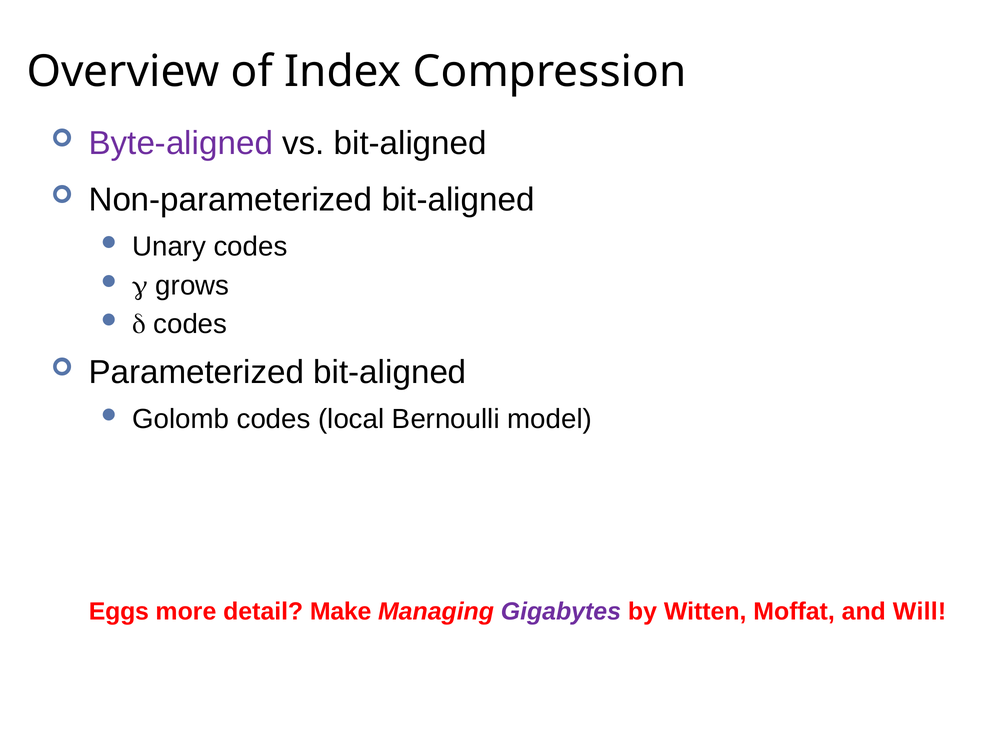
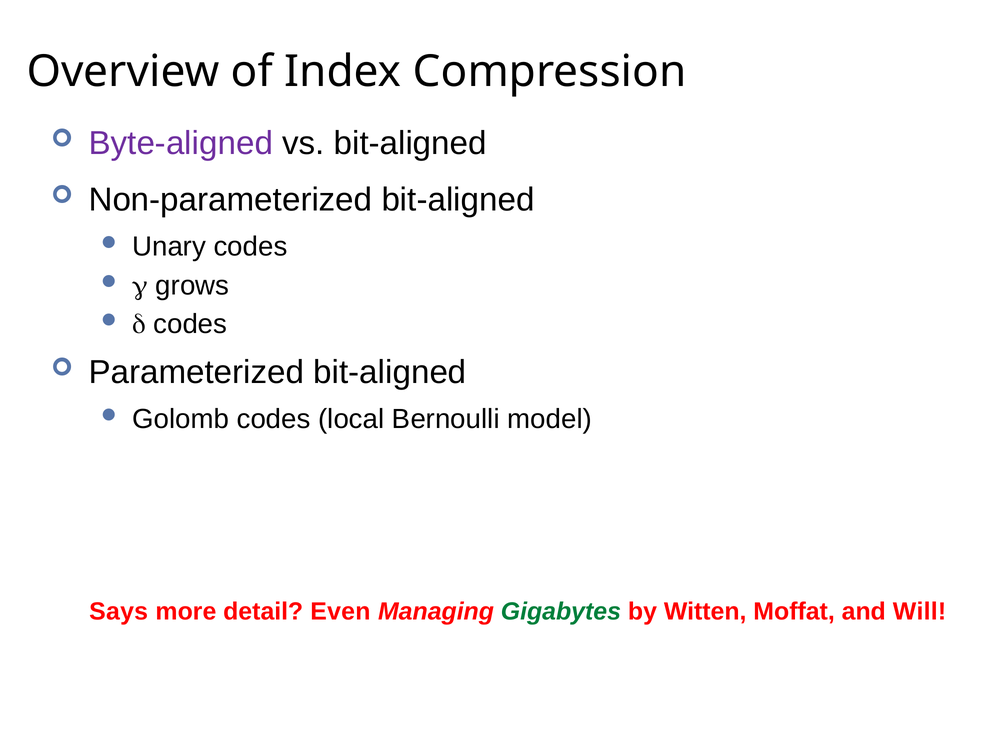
Eggs: Eggs -> Says (119, 612)
Make: Make -> Even (340, 612)
Gigabytes colour: purple -> green (561, 612)
